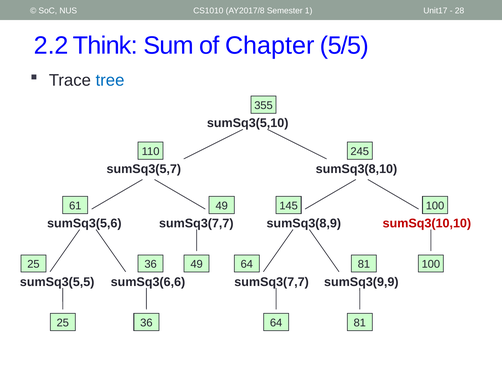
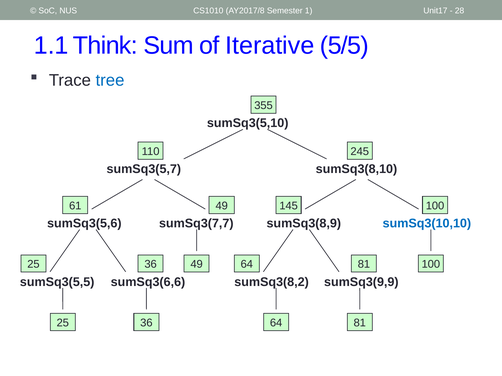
2.2: 2.2 -> 1.1 (51, 46)
Chapter: Chapter -> Iterative (270, 46)
sumSq3(10,10 colour: red -> blue (427, 224)
sumSq3(7,7: sumSq3(7,7 -> sumSq3(8,2 (272, 282)
